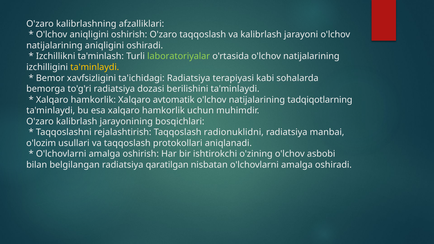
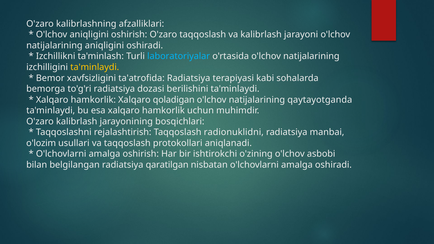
laboratoriyalar colour: light green -> light blue (179, 56)
ta'ichidagi: ta'ichidagi -> ta'atrofida (141, 78)
avtomatik: avtomatik -> qoladigan (174, 100)
tadqiqotlarning: tadqiqotlarning -> qaytayotganda (320, 100)
